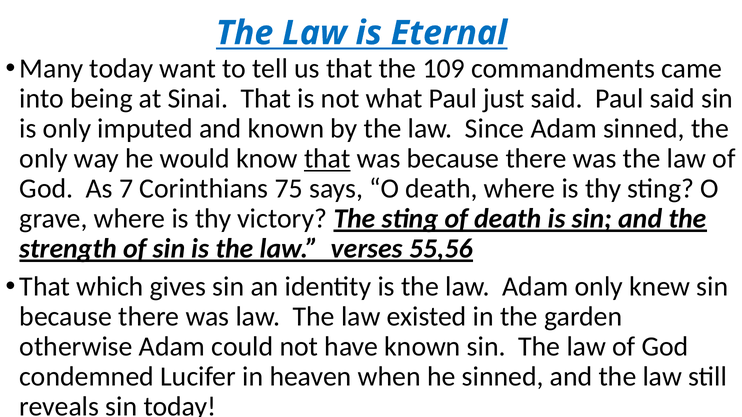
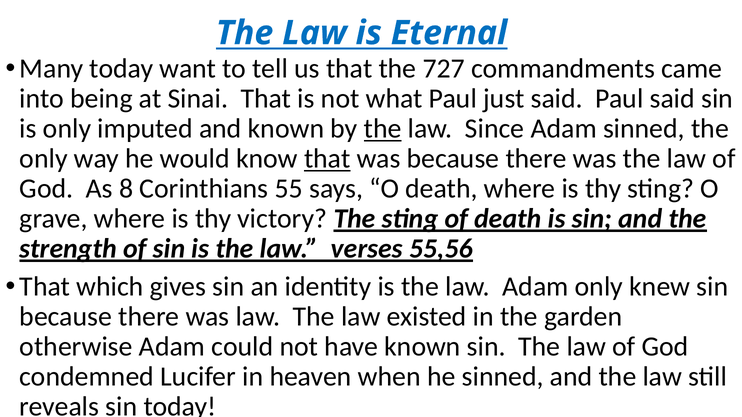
109: 109 -> 727 (444, 69)
the underline: none -> present (383, 129)
7: 7 -> 8 (126, 189)
75: 75 -> 55 (289, 189)
